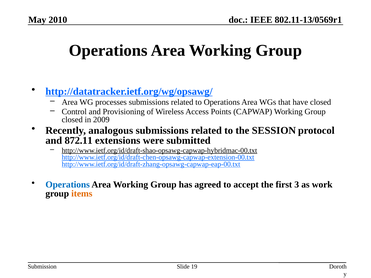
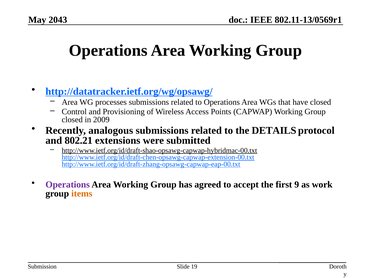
2010: 2010 -> 2043 (58, 20)
SESSION: SESSION -> DETAILS (274, 131)
872.11: 872.11 -> 802.21 (79, 141)
Operations colour: blue -> purple (68, 185)
3: 3 -> 9 (297, 185)
